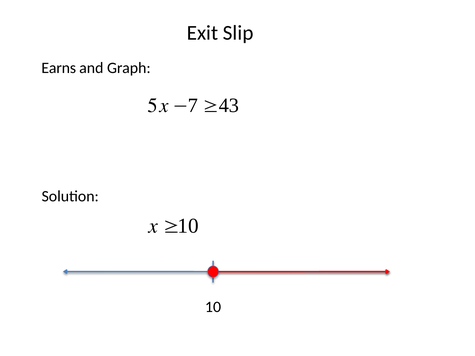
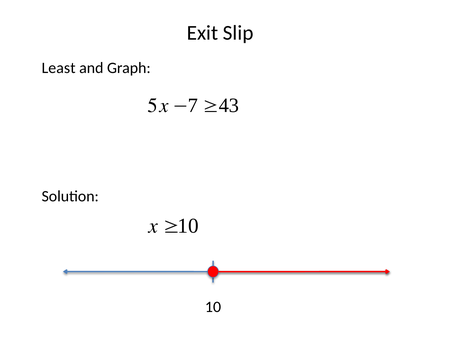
Earns: Earns -> Least (59, 68)
